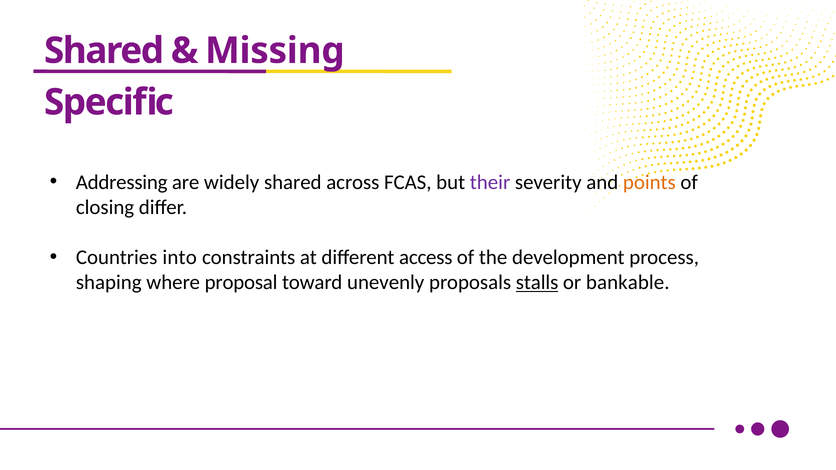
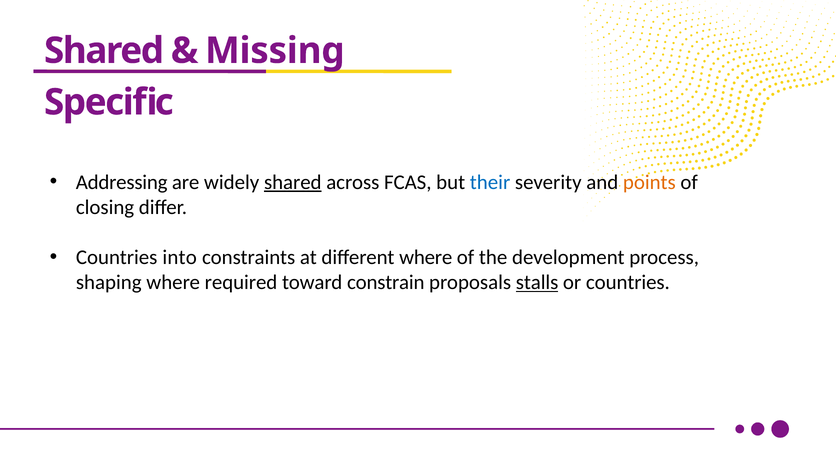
shared underline: none -> present (293, 182)
their colour: purple -> blue (490, 182)
different access: access -> where (426, 257)
proposal: proposal -> required (241, 283)
unevenly: unevenly -> constrain (386, 283)
or bankable: bankable -> countries (628, 283)
